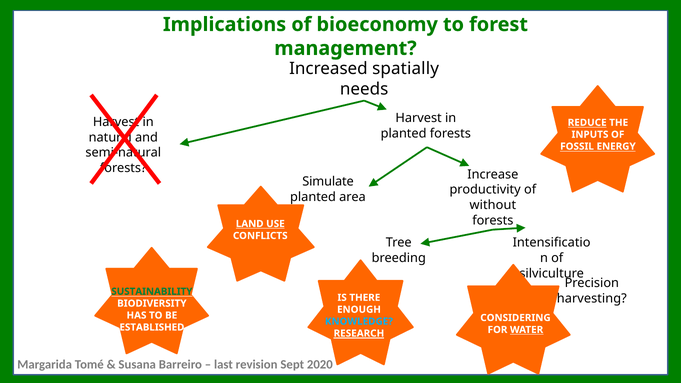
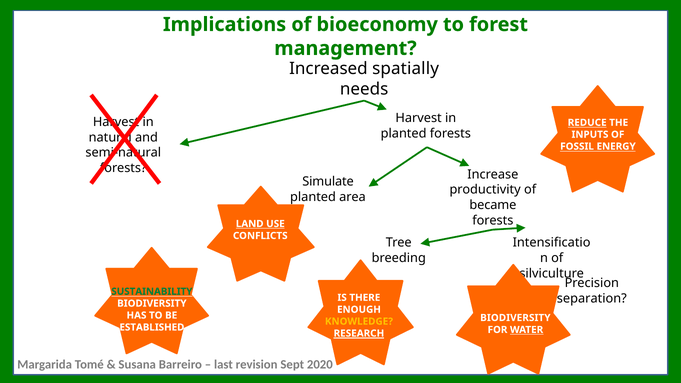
without: without -> became (493, 205)
harvesting: harvesting -> separation (592, 298)
CONSIDERING: CONSIDERING -> BIODIVERSITY (515, 318)
KNOWLEDGE colour: light blue -> yellow (359, 321)
